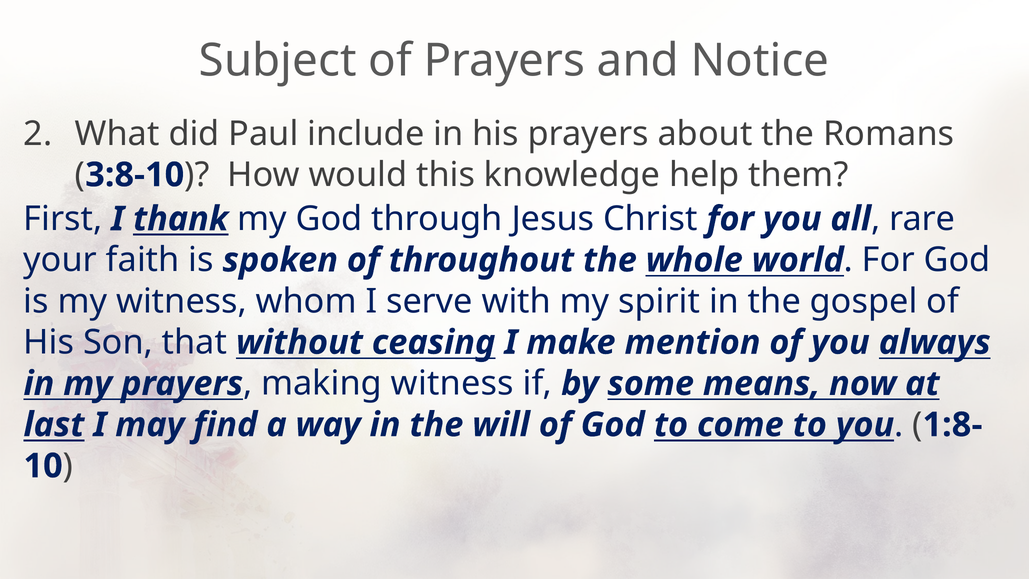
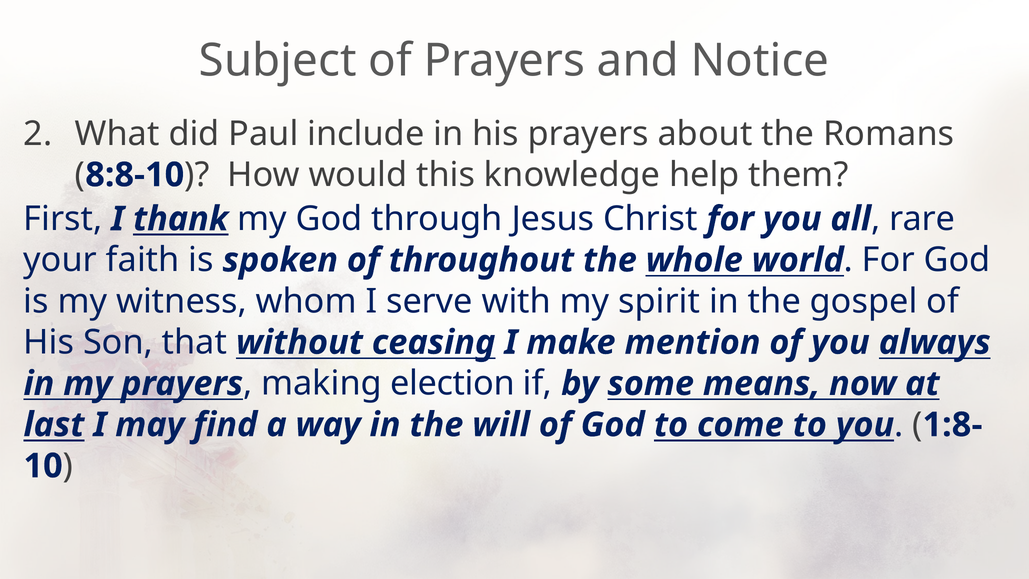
3:8-10: 3:8-10 -> 8:8-10 (135, 175)
making witness: witness -> election (453, 384)
